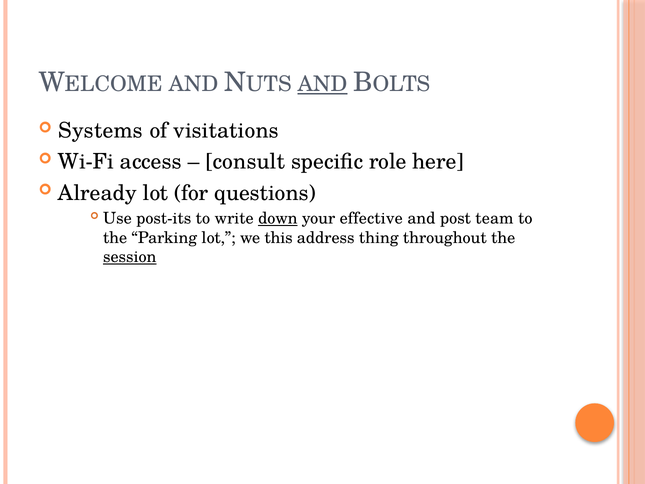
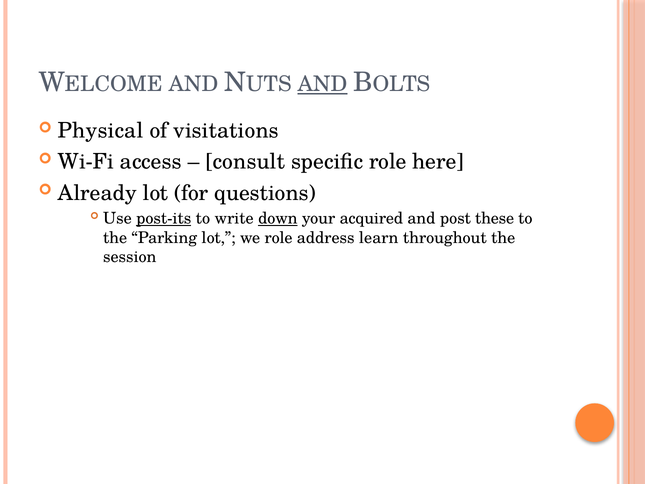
Systems: Systems -> Physical (101, 130)
post-its underline: none -> present (164, 218)
effective: effective -> acquired (371, 218)
team: team -> these (495, 218)
we this: this -> role (279, 238)
thing: thing -> learn (379, 238)
session underline: present -> none (130, 257)
